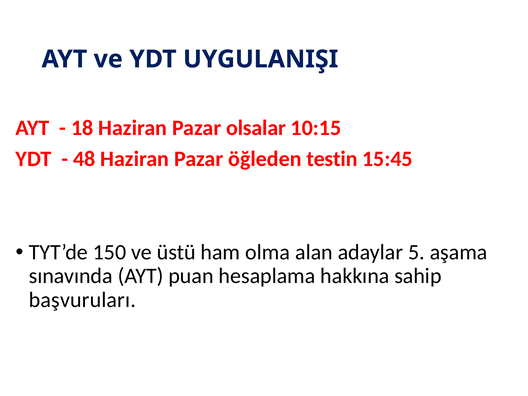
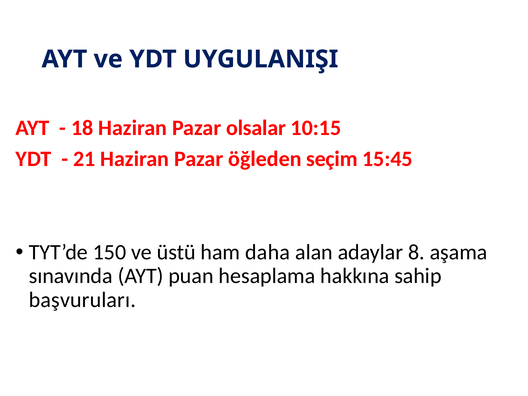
48: 48 -> 21 (84, 159)
testin: testin -> seçim (332, 159)
olma: olma -> daha (268, 252)
5: 5 -> 8 (416, 252)
